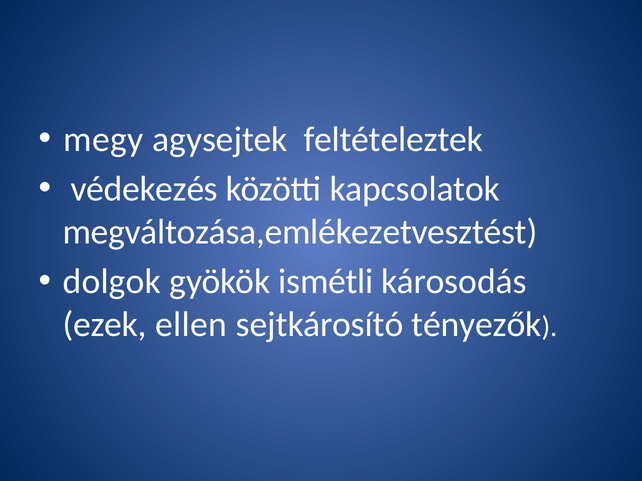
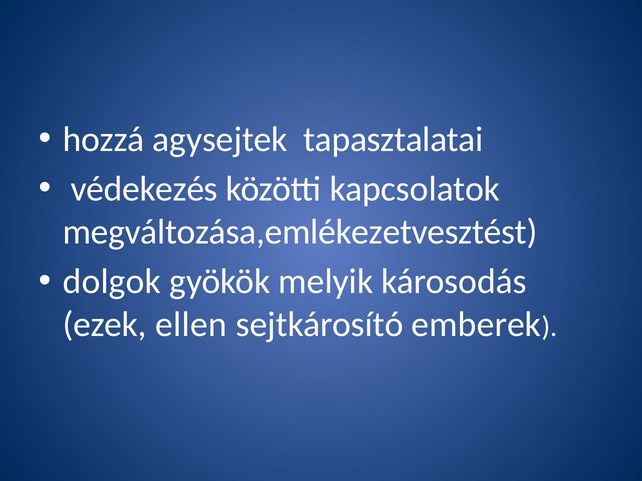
megy: megy -> hozzá (104, 139)
feltételeztek: feltételeztek -> tapasztalatai (393, 139)
ismétli: ismétli -> melyik (326, 282)
tényezők: tényezők -> emberek (476, 325)
